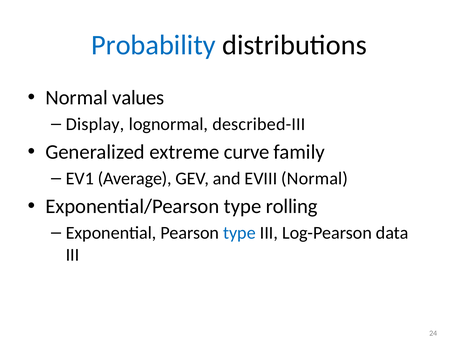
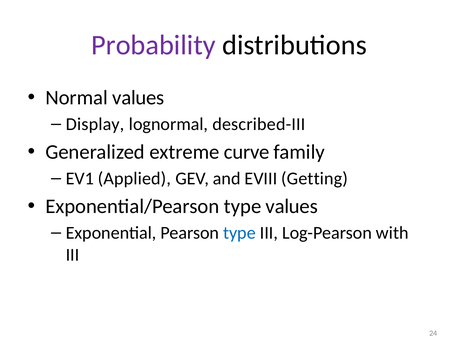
Probability colour: blue -> purple (153, 45)
Average: Average -> Applied (135, 179)
EVIII Normal: Normal -> Getting (315, 179)
type rolling: rolling -> values (292, 206)
data: data -> with (392, 233)
